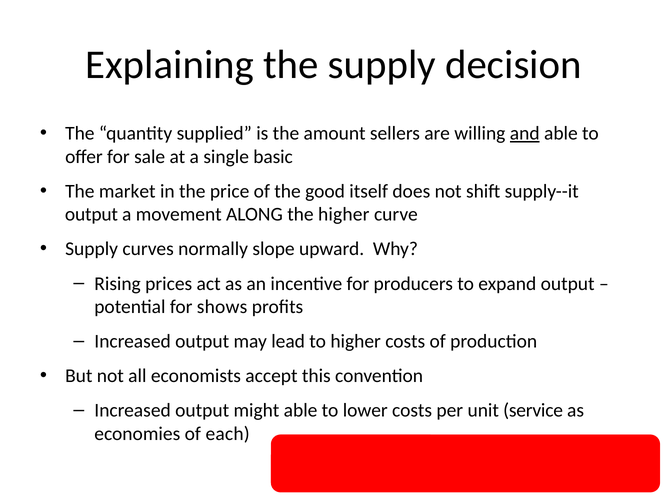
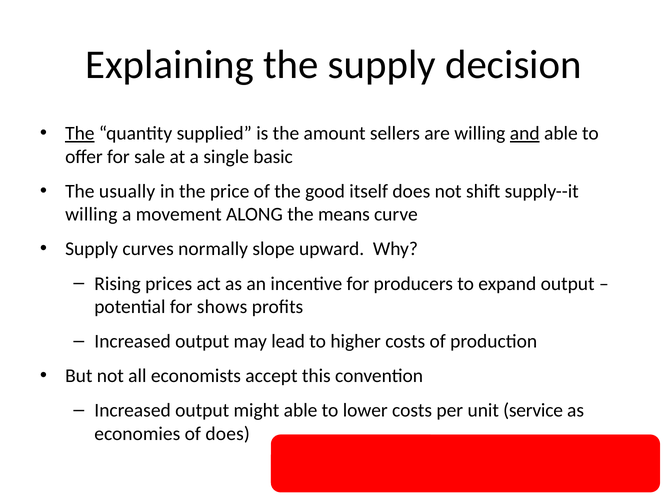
The underline: none -> present (80, 133)
market: market -> usually (127, 191)
output: output -> willing (91, 215)
the higher: higher -> means (344, 215)
of each: each -> does (228, 434)
